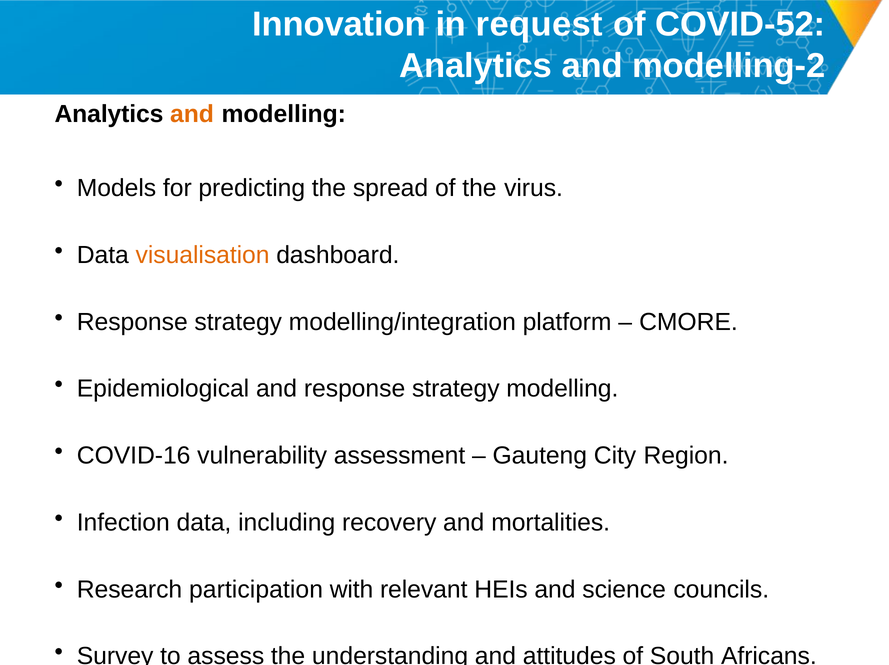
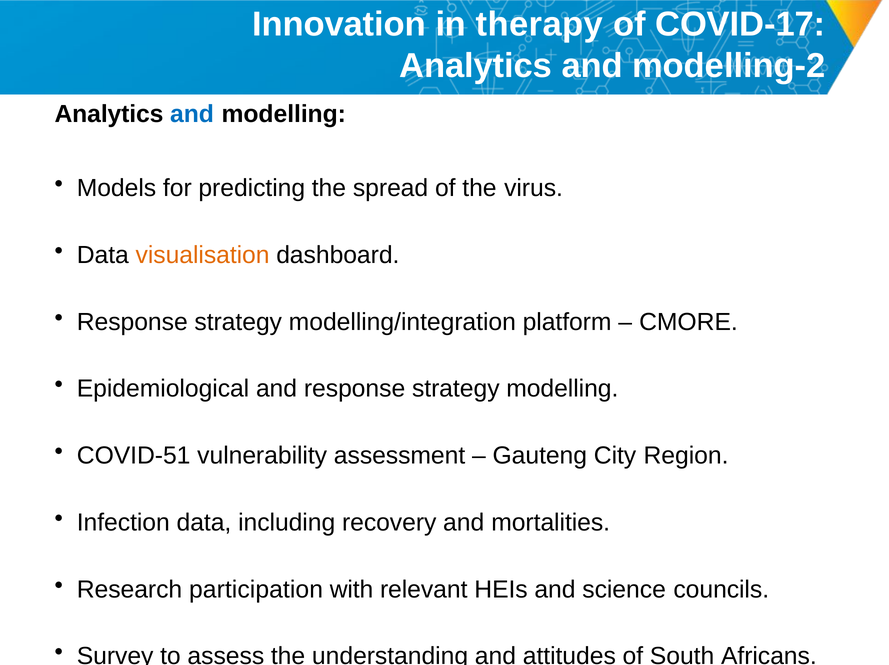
request: request -> therapy (539, 24)
COVID-52: COVID-52 -> COVID-17 (740, 24)
and colour: orange -> blue (192, 114)
COVID-16: COVID-16 -> COVID-51 (134, 456)
